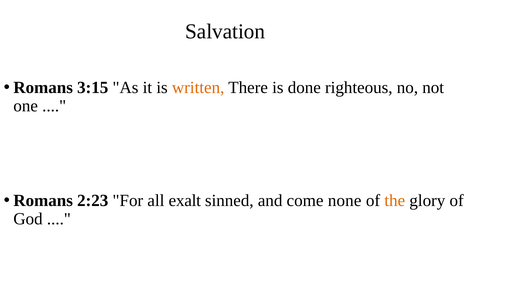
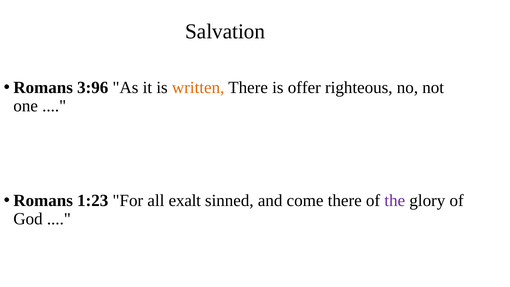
3:15: 3:15 -> 3:96 (93, 87)
done: done -> offer (304, 87)
2:23: 2:23 -> 1:23 (93, 200)
come none: none -> there (345, 200)
the colour: orange -> purple (395, 200)
